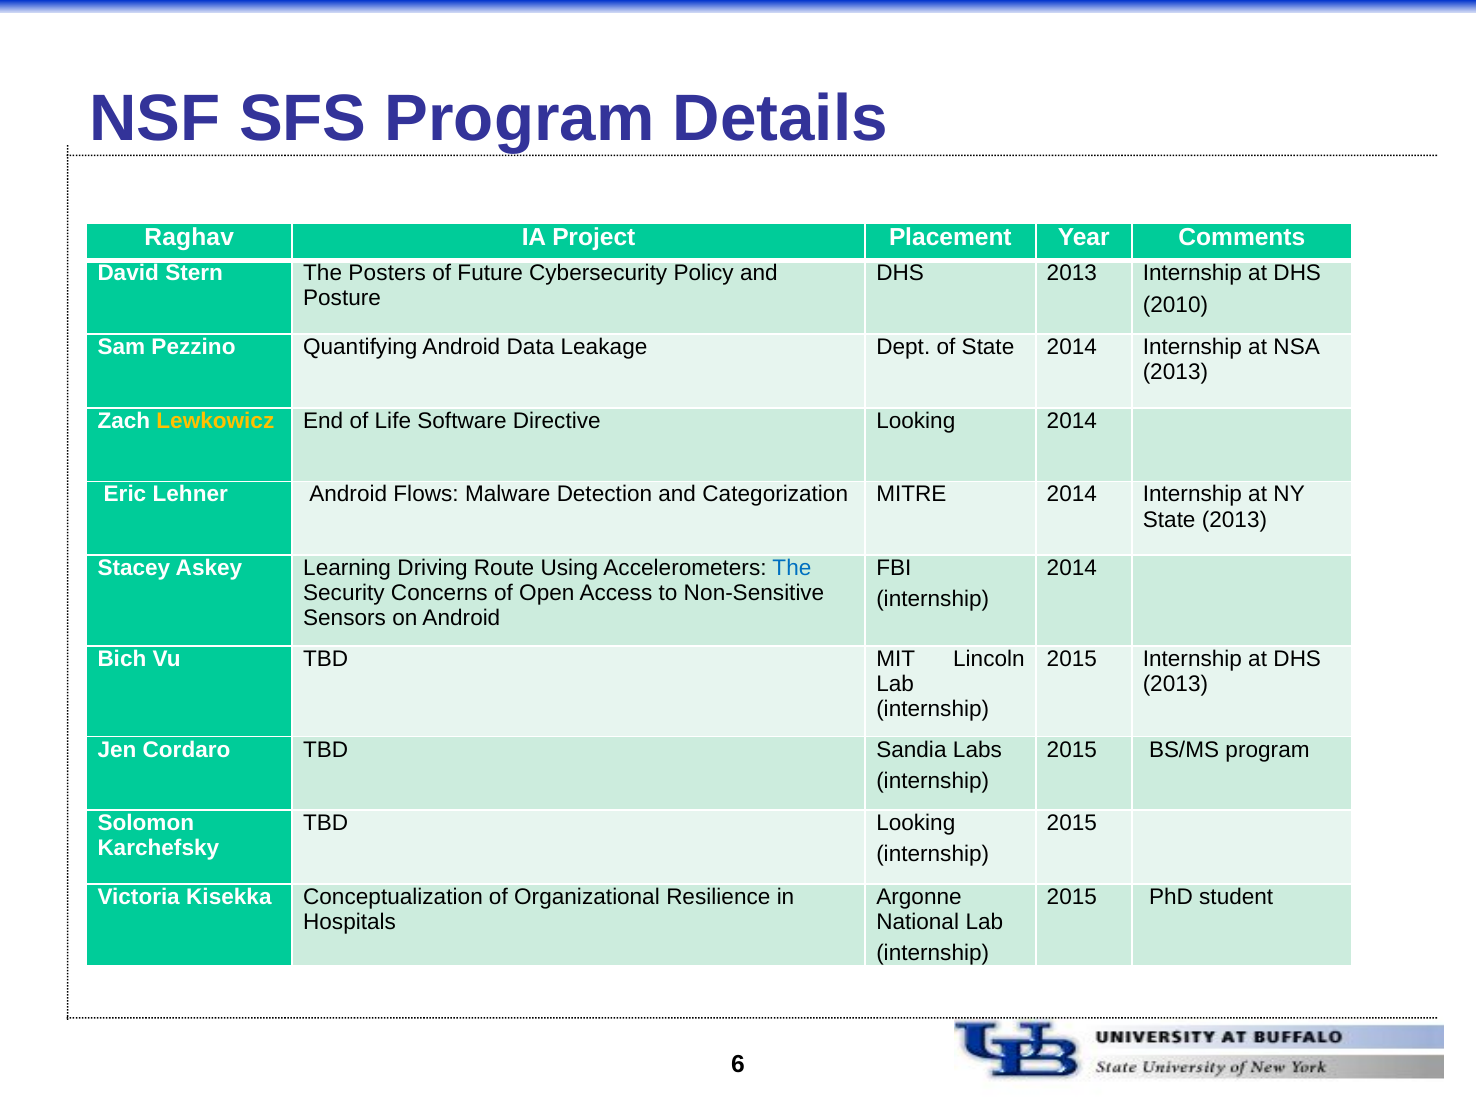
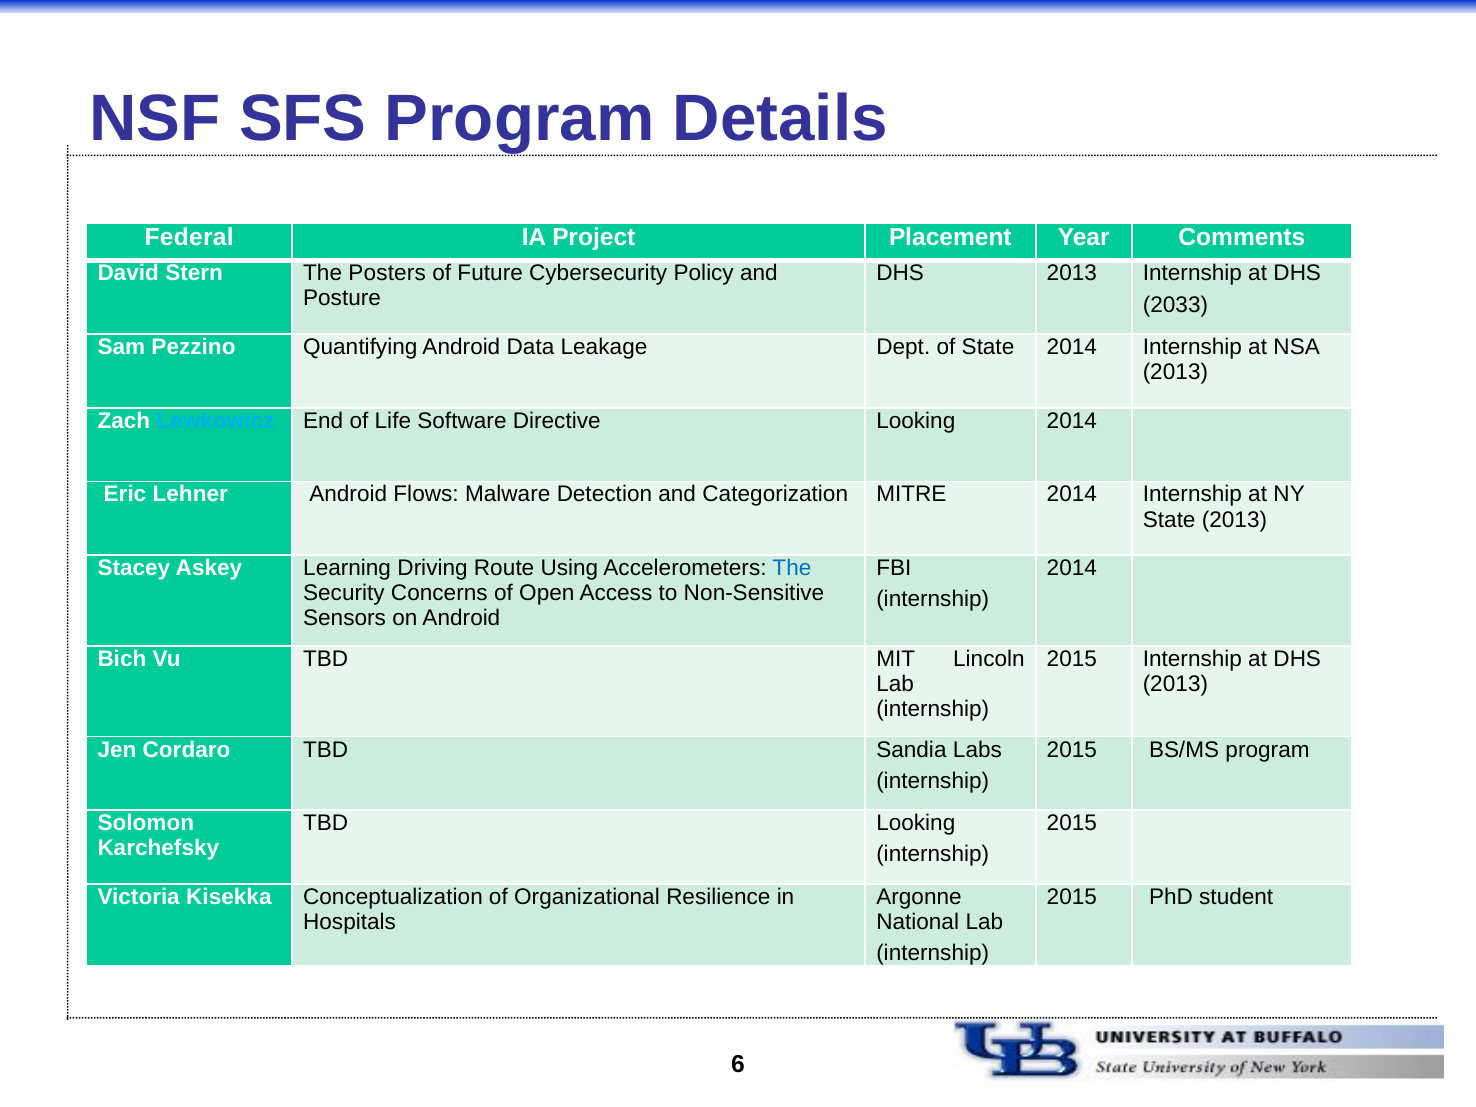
Raghav: Raghav -> Federal (189, 238)
2010: 2010 -> 2033 (1175, 305)
Lewkowicz colour: yellow -> light blue (215, 421)
